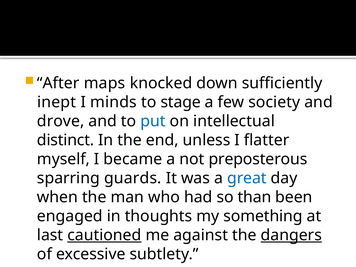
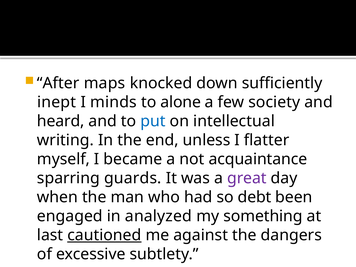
stage: stage -> alone (181, 102)
drove: drove -> heard (61, 121)
distinct: distinct -> writing (65, 140)
preposterous: preposterous -> acquaintance (258, 159)
great colour: blue -> purple (247, 178)
than: than -> debt (255, 197)
thoughts: thoughts -> analyzed (158, 216)
dangers underline: present -> none (291, 235)
